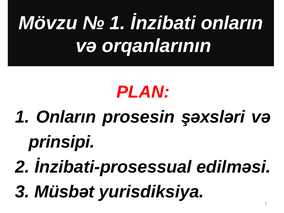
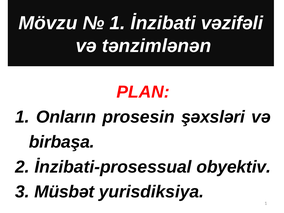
İnzibati onların: onların -> vəzifəli (232, 23)
orqanlarının: orqanlarının -> tənzimlənən (157, 46)
prinsipi: prinsipi -> birbaşa (62, 142)
edilməsi: edilməsi -> obyektiv (234, 167)
